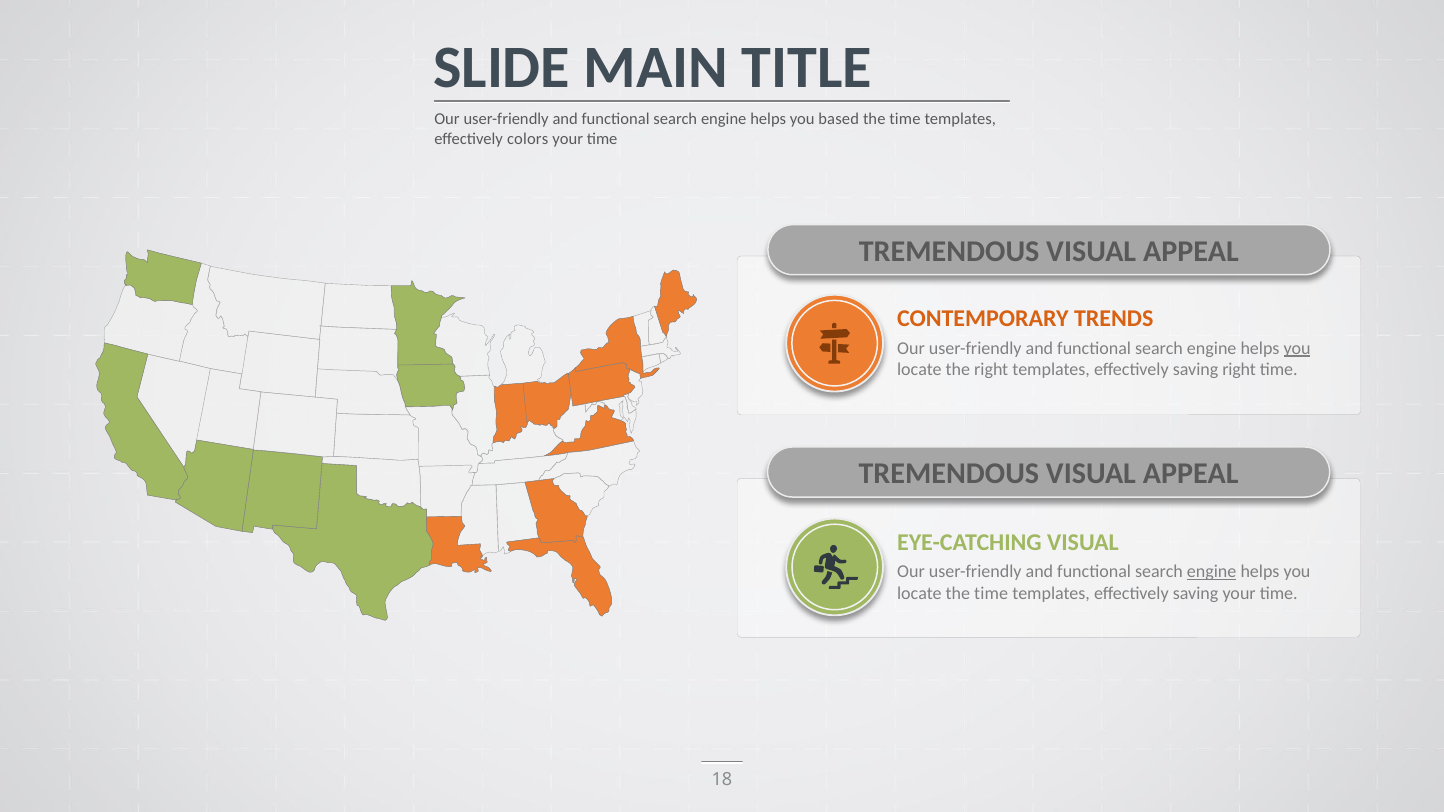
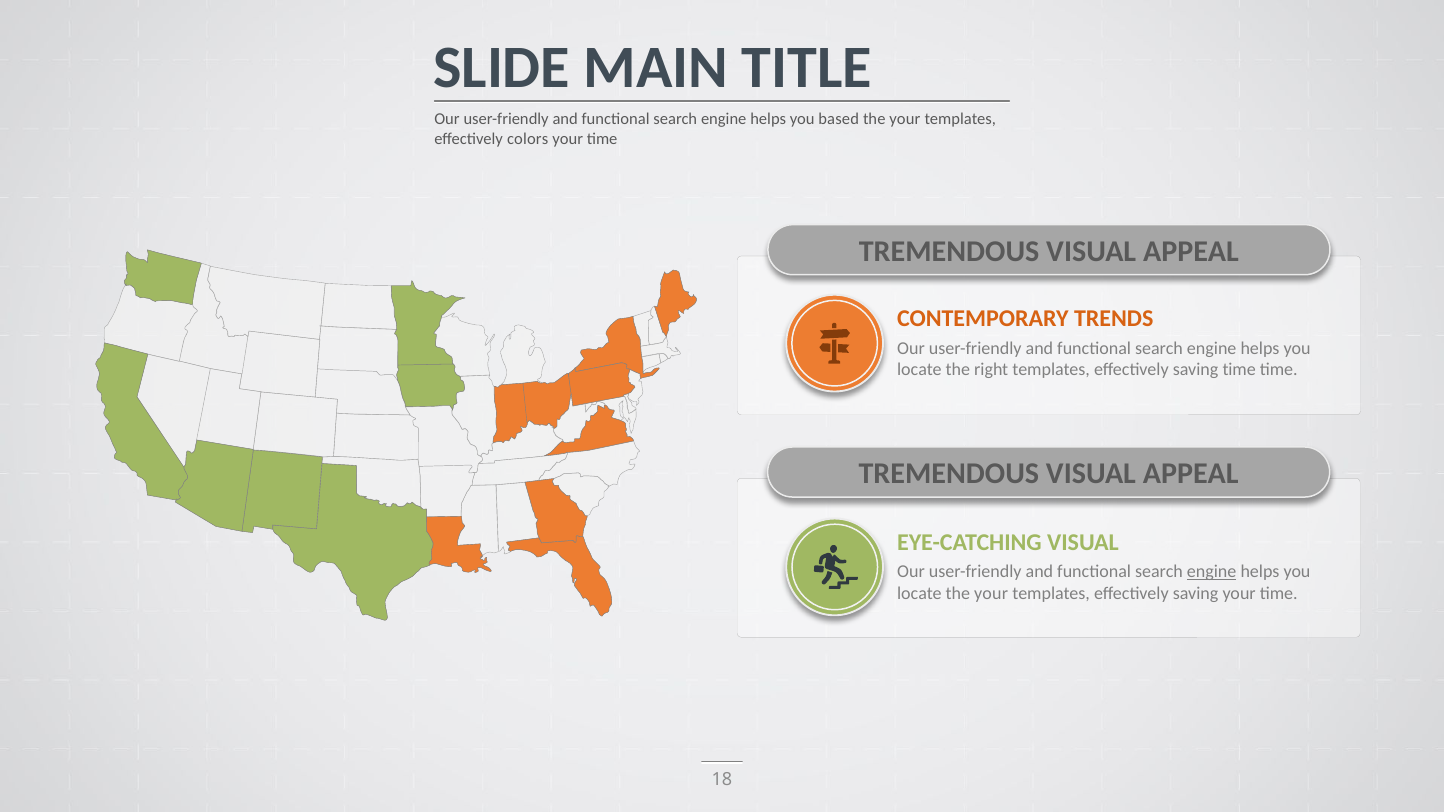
time: time -> your (905, 120)
you underline: present -> none (1297, 348)
saving right: right -> time (1239, 370)
locate the time: time -> your (991, 594)
